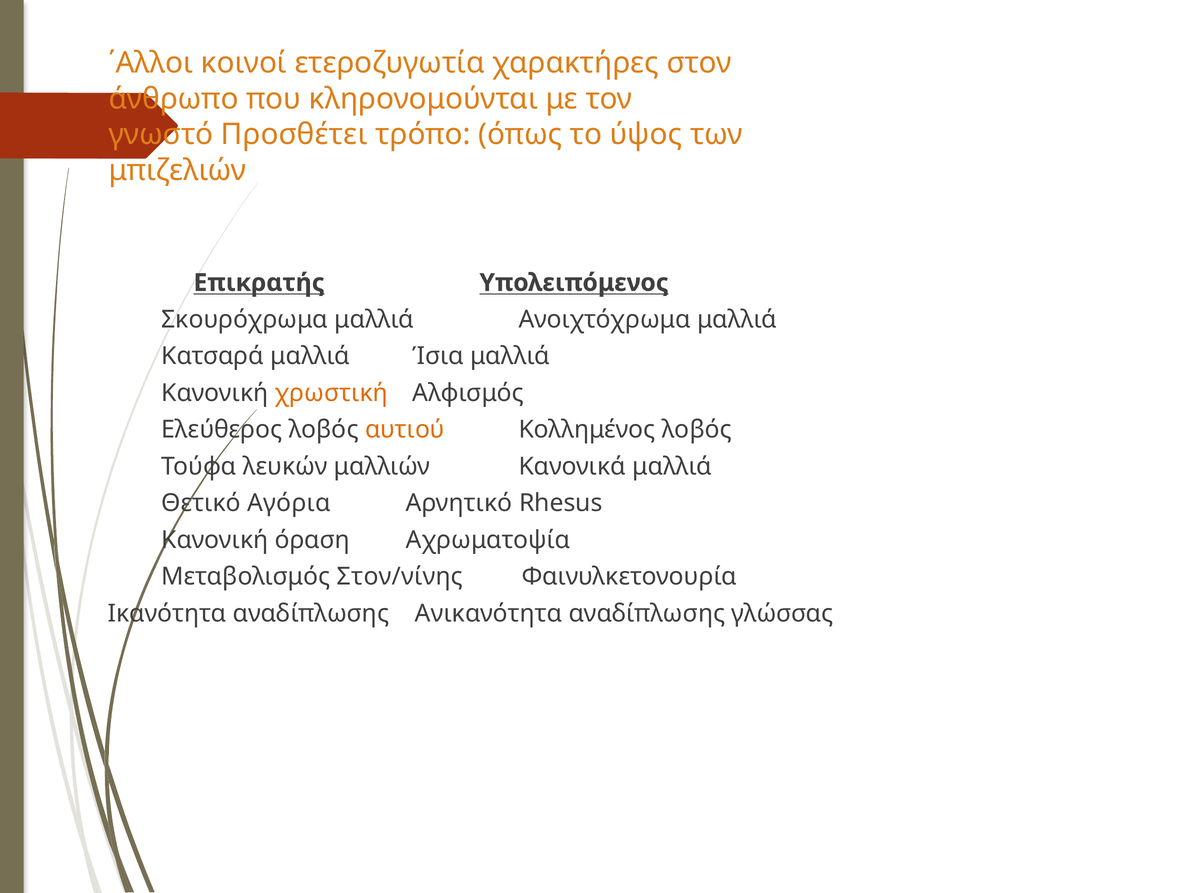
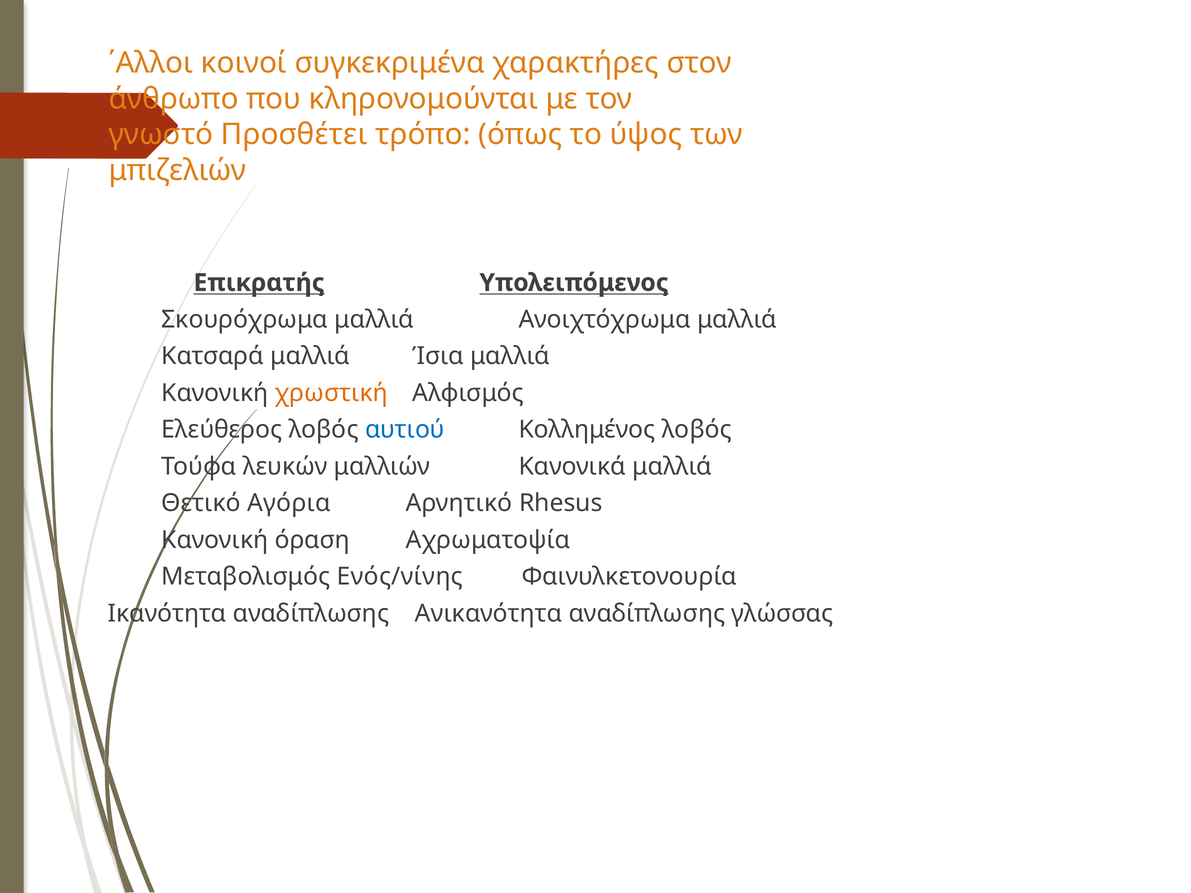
ετεροζυγωτία: ετεροζυγωτία -> συγκεκριμένα (390, 63)
αυτιού colour: orange -> blue (405, 430)
Στον/νίνης: Στον/νίνης -> Ενός/νίνης (400, 577)
